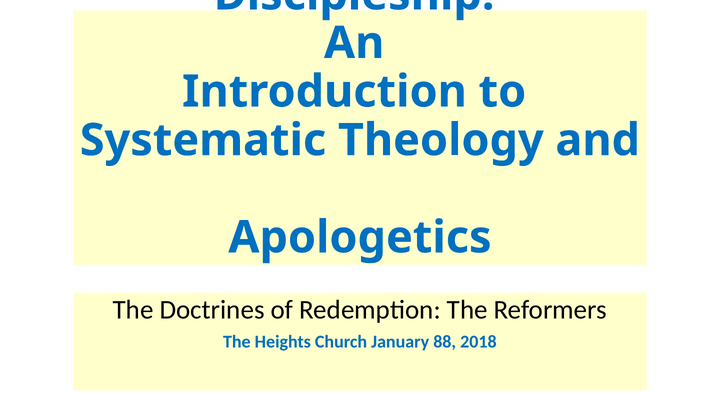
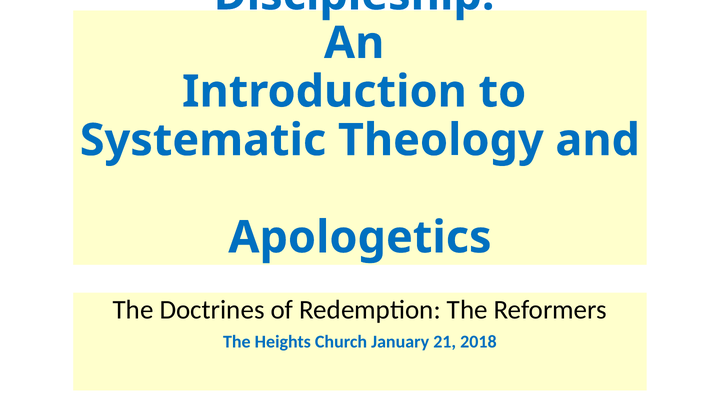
88: 88 -> 21 (445, 342)
